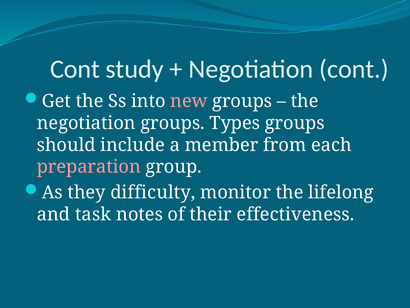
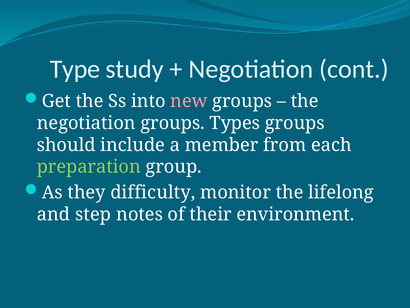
Cont: Cont -> Type (75, 69)
preparation colour: pink -> light green (89, 167)
task: task -> step (93, 214)
effectiveness: effectiveness -> environment (295, 214)
